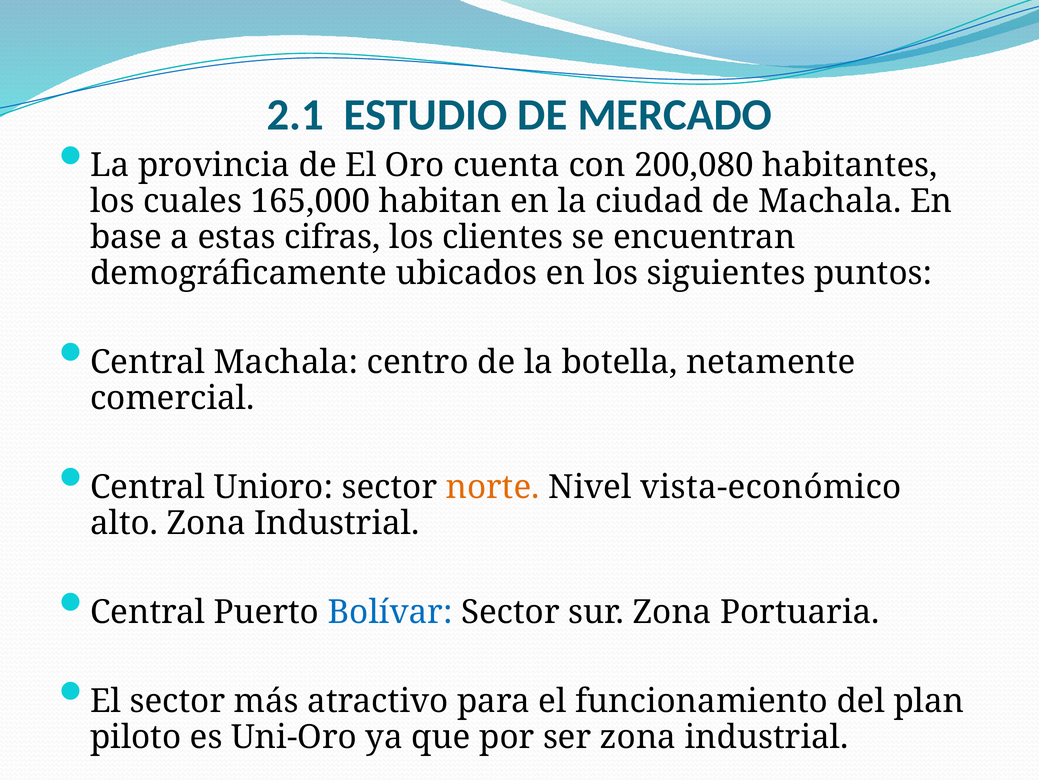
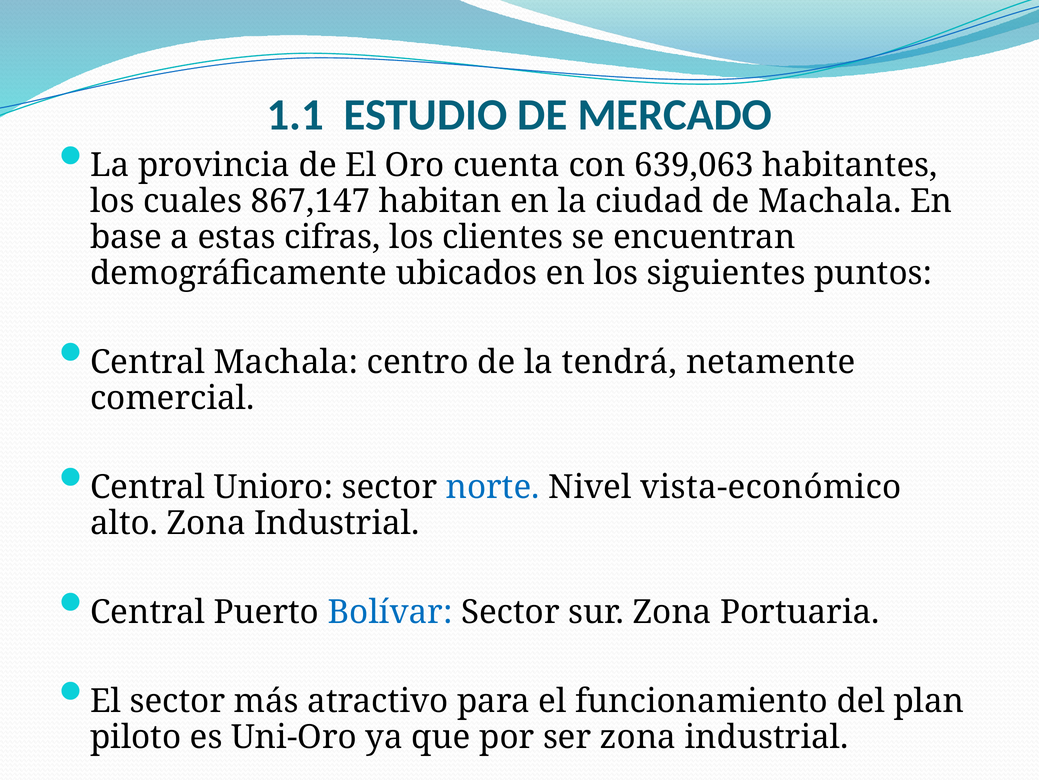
2.1: 2.1 -> 1.1 (295, 115)
200,080: 200,080 -> 639,063 (694, 165)
165,000: 165,000 -> 867,147 (311, 201)
botella: botella -> tendrá (619, 362)
norte colour: orange -> blue (493, 487)
